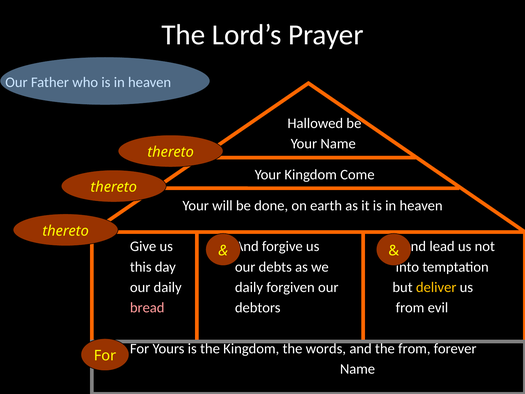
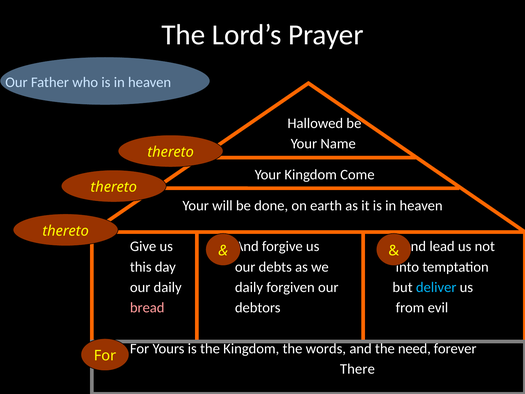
deliver colour: yellow -> light blue (436, 287)
the from: from -> need (414, 348)
Name: Name -> There (357, 369)
